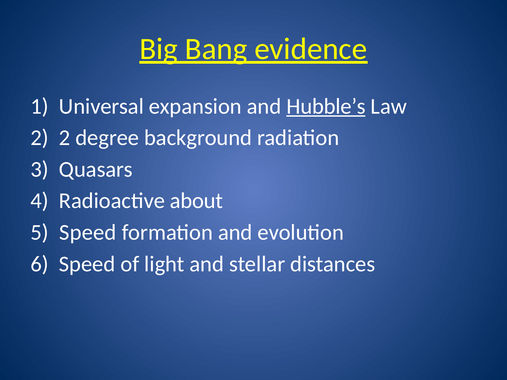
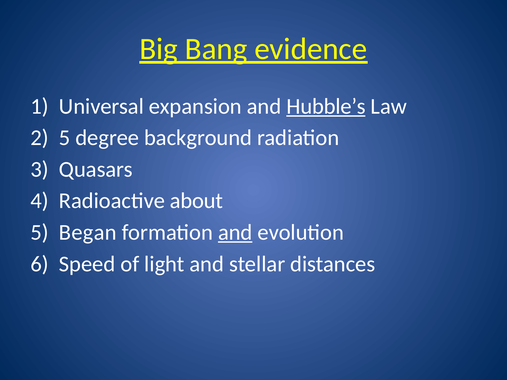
2: 2 -> 5 (65, 138)
Speed: Speed -> Began (88, 233)
and underline: none -> present (235, 233)
